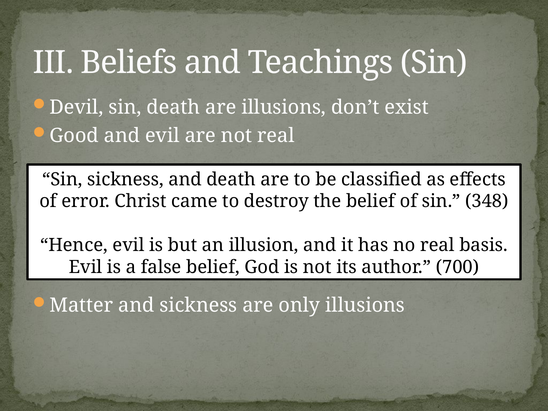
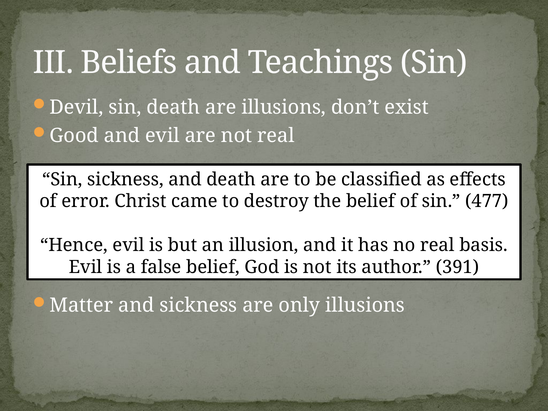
348: 348 -> 477 (487, 201)
700: 700 -> 391 (457, 267)
